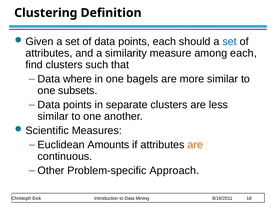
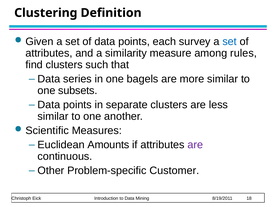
should: should -> survey (195, 42)
among each: each -> rules (243, 53)
where: where -> series (77, 79)
are colour: orange -> purple (195, 145)
Approach: Approach -> Customer (174, 171)
